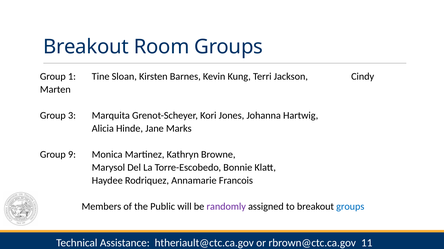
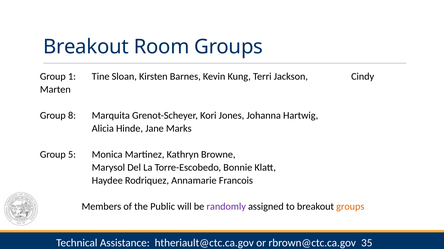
3: 3 -> 8 (72, 116)
9: 9 -> 5 (72, 155)
groups colour: blue -> orange (350, 207)
11: 11 -> 35 (367, 243)
